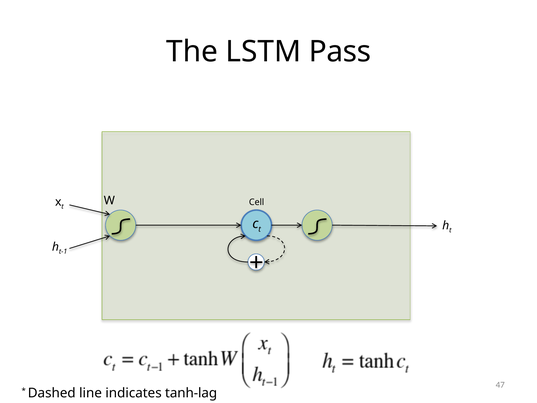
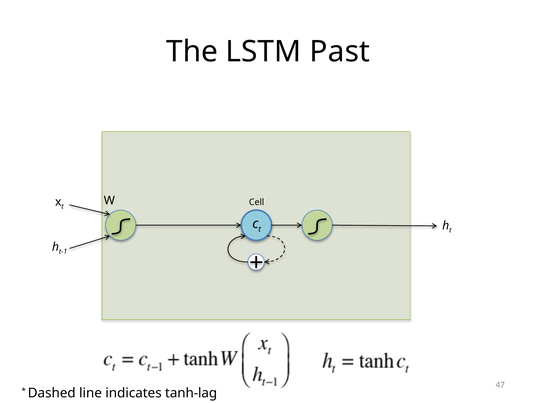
Pass: Pass -> Past (340, 52)
